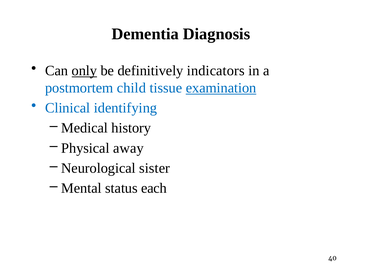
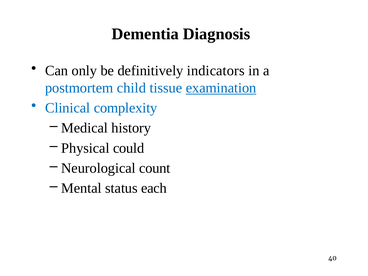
only underline: present -> none (84, 71)
identifying: identifying -> complexity (126, 108)
away: away -> could (129, 148)
sister: sister -> count (155, 168)
